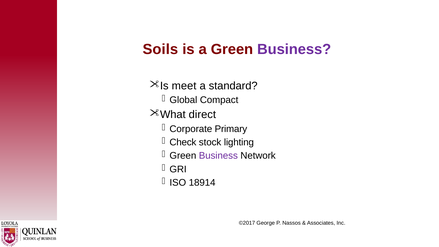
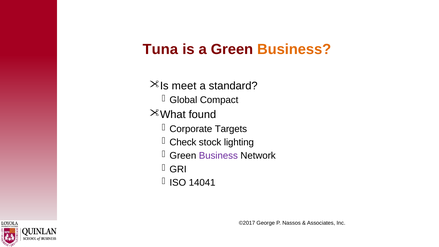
Soils: Soils -> Tuna (160, 49)
Business colour: purple -> orange (294, 49)
direct: direct -> found (202, 115)
Primary: Primary -> Targets (231, 129)
18914: 18914 -> 14041 (202, 183)
